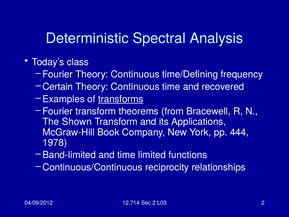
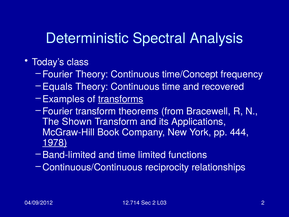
time/Defining: time/Defining -> time/Concept (190, 74)
Certain: Certain -> Equals (58, 87)
1978 underline: none -> present (55, 142)
